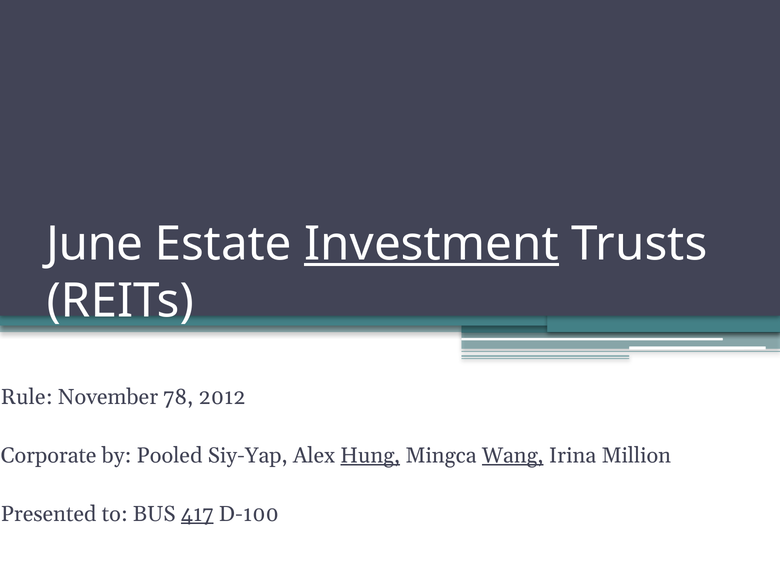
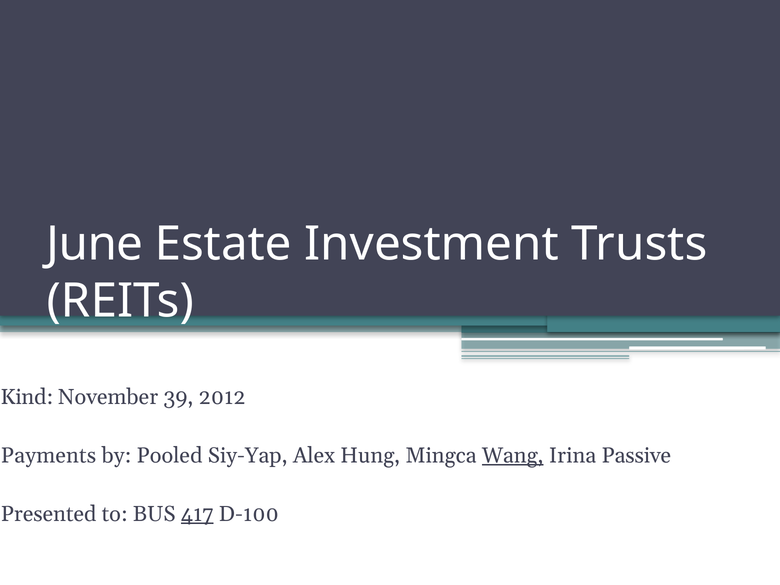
Investment underline: present -> none (432, 244)
Rule: Rule -> Kind (27, 397)
78: 78 -> 39 (178, 397)
Corporate: Corporate -> Payments (48, 455)
Hung underline: present -> none (370, 455)
Million: Million -> Passive (636, 455)
